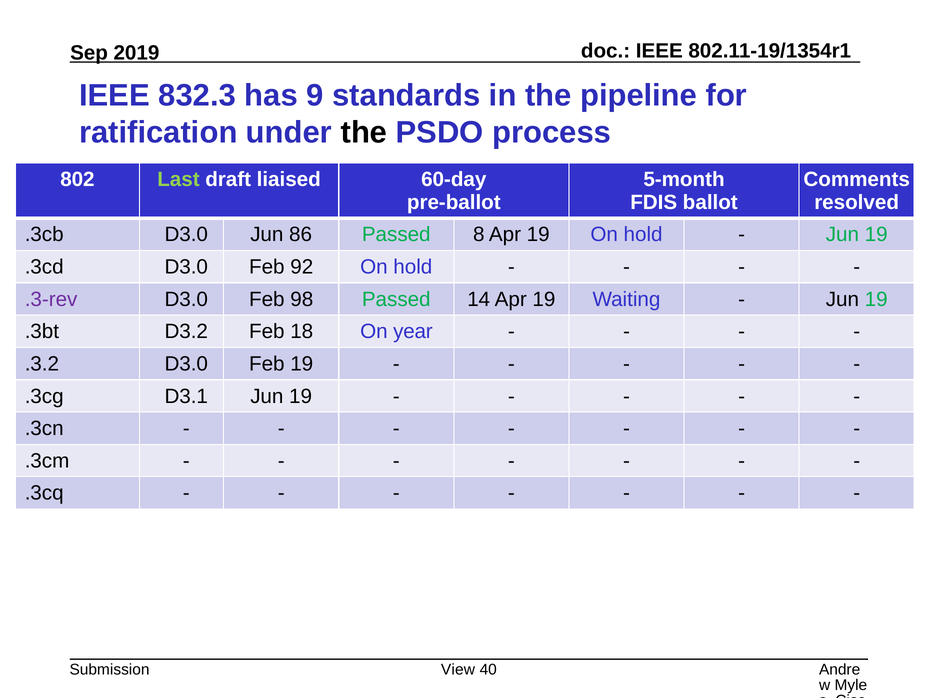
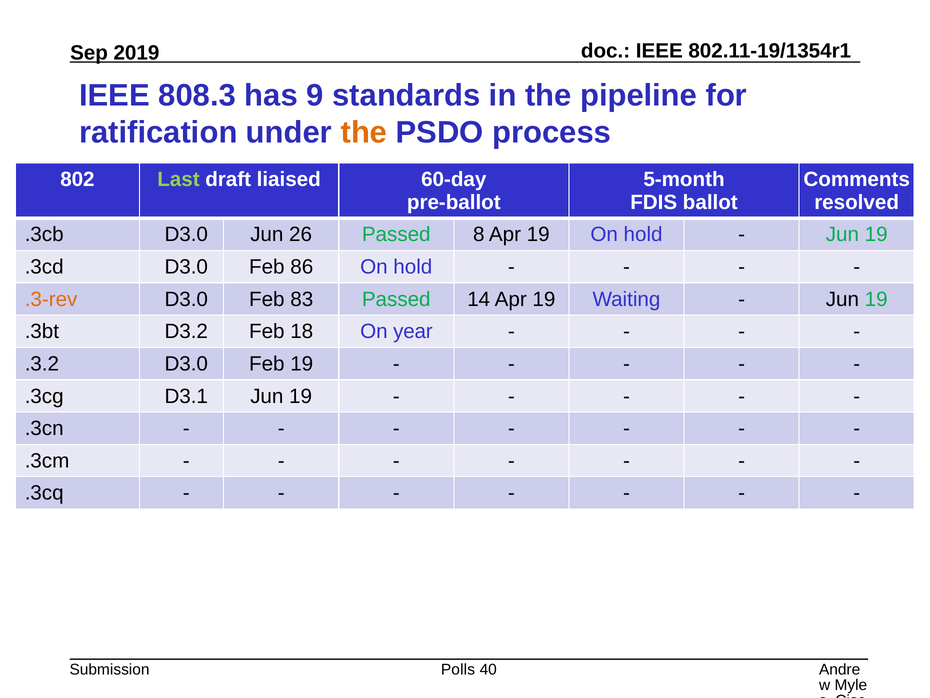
832.3: 832.3 -> 808.3 (197, 95)
the colour: black -> orange (364, 132)
86: 86 -> 26 (301, 234)
92: 92 -> 86 (302, 267)
.3-rev colour: purple -> orange (51, 299)
98: 98 -> 83 (302, 299)
View: View -> Polls (458, 669)
